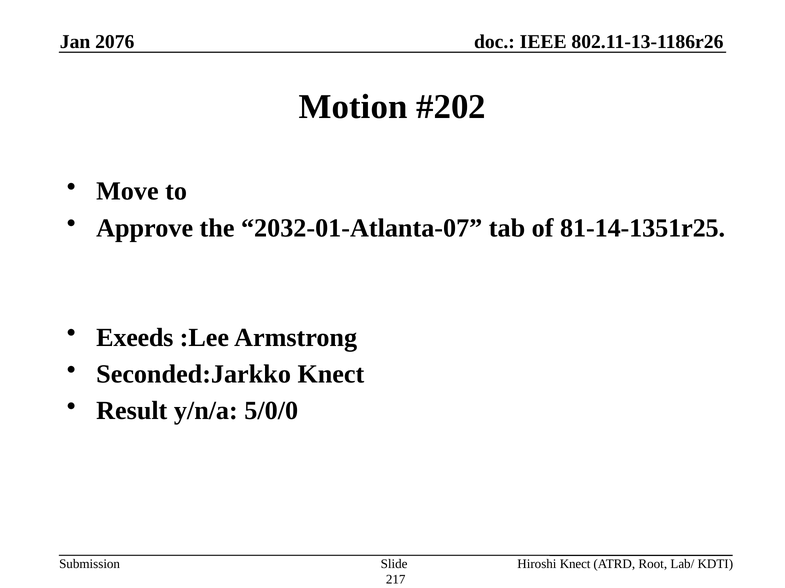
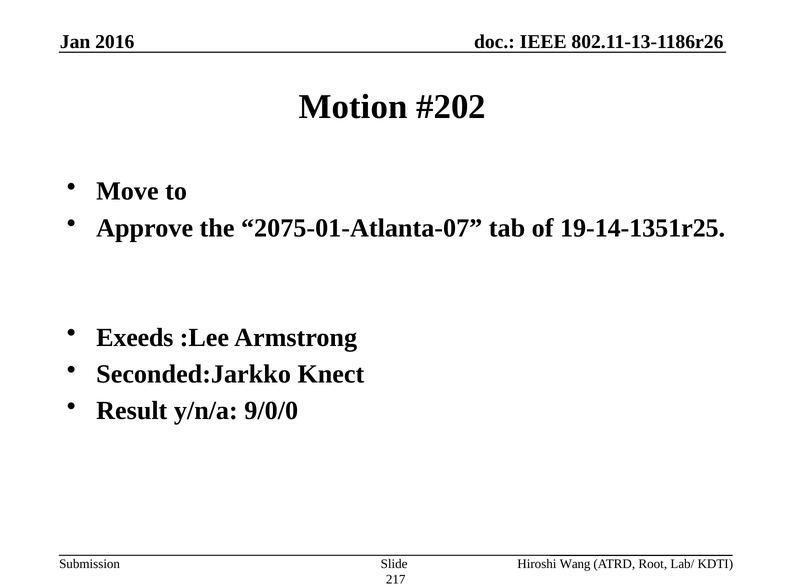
2076: 2076 -> 2016 (115, 42)
2032-01-Atlanta-07: 2032-01-Atlanta-07 -> 2075-01-Atlanta-07 (362, 228)
81-14-1351r25: 81-14-1351r25 -> 19-14-1351r25 (643, 228)
5/0/0: 5/0/0 -> 9/0/0 (271, 411)
Hiroshi Knect: Knect -> Wang (575, 565)
